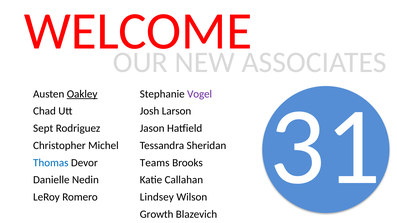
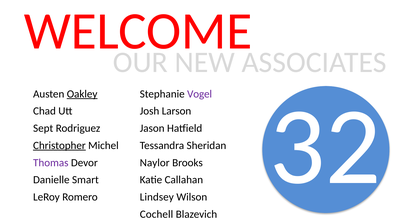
Christopher underline: none -> present (59, 146)
Teams: Teams -> Naylor (155, 163)
Thomas colour: blue -> purple (51, 163)
Nedin: Nedin -> Smart (85, 180)
31: 31 -> 32 (325, 147)
Growth: Growth -> Cochell (157, 214)
